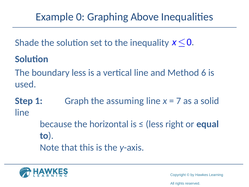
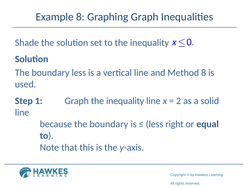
Example 0: 0 -> 8 (80, 17)
Graphing Above: Above -> Graph (145, 17)
Method 6: 6 -> 8 (204, 73)
Graph the assuming: assuming -> inequality (125, 101)
7: 7 -> 2 (179, 101)
because the horizontal: horizontal -> boundary (109, 124)
